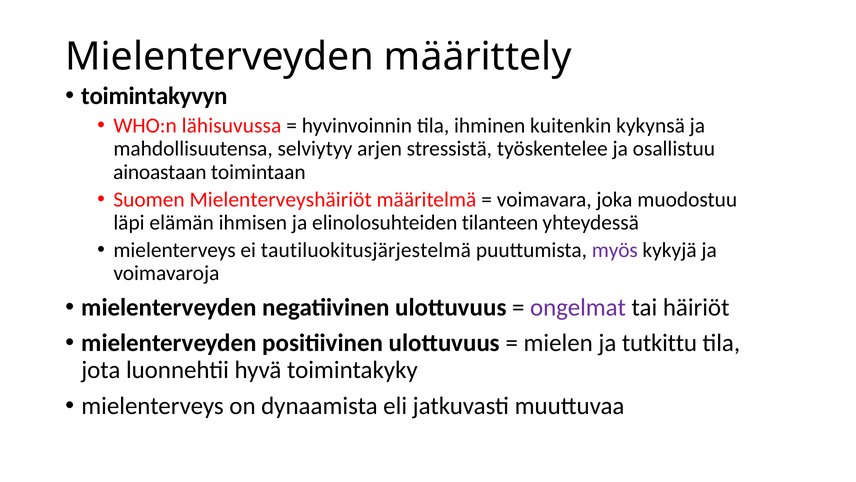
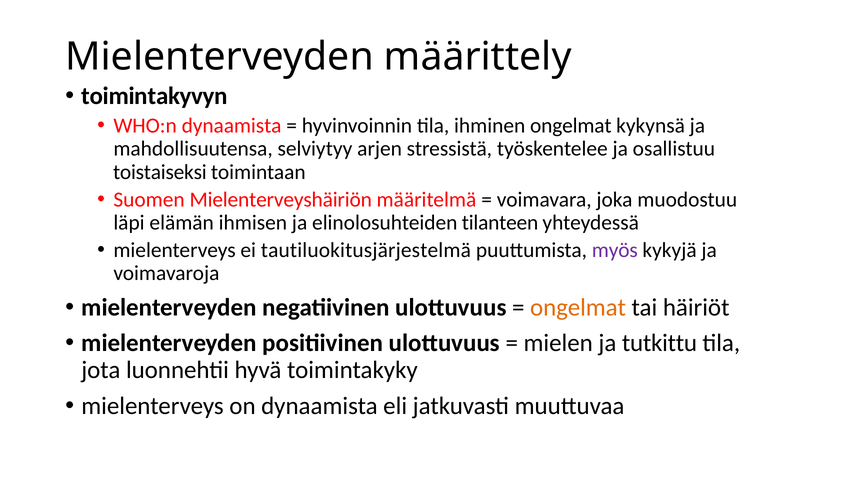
WHO:n lähisuvussa: lähisuvussa -> dynaamista (232, 126)
ihminen kuitenkin: kuitenkin -> ongelmat (571, 126)
ainoastaan: ainoastaan -> toistaiseksi (160, 172)
Mielenterveyshäiriöt: Mielenterveyshäiriöt -> Mielenterveyshäiriön (281, 199)
ongelmat colour: purple -> orange (578, 307)
